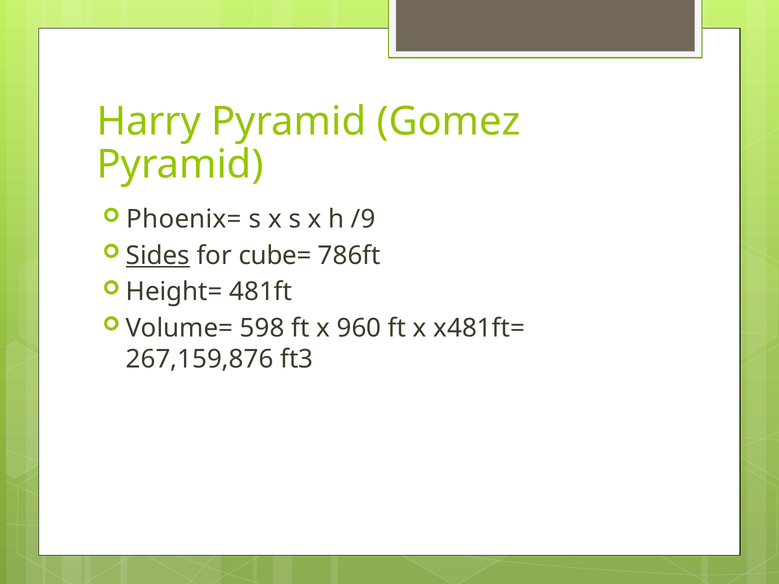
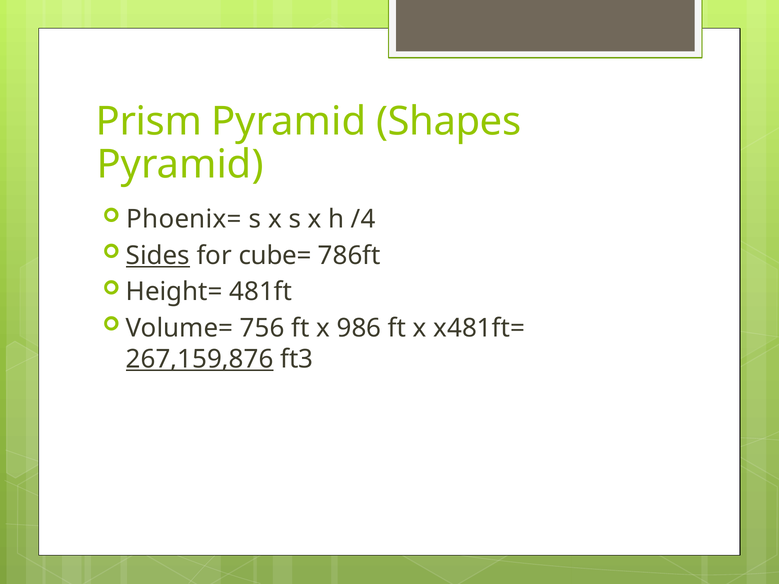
Harry: Harry -> Prism (149, 121)
Gomez: Gomez -> Shapes (449, 121)
/9: /9 -> /4 (363, 219)
598: 598 -> 756 (262, 328)
960: 960 -> 986 (359, 328)
267,159,876 underline: none -> present (200, 359)
